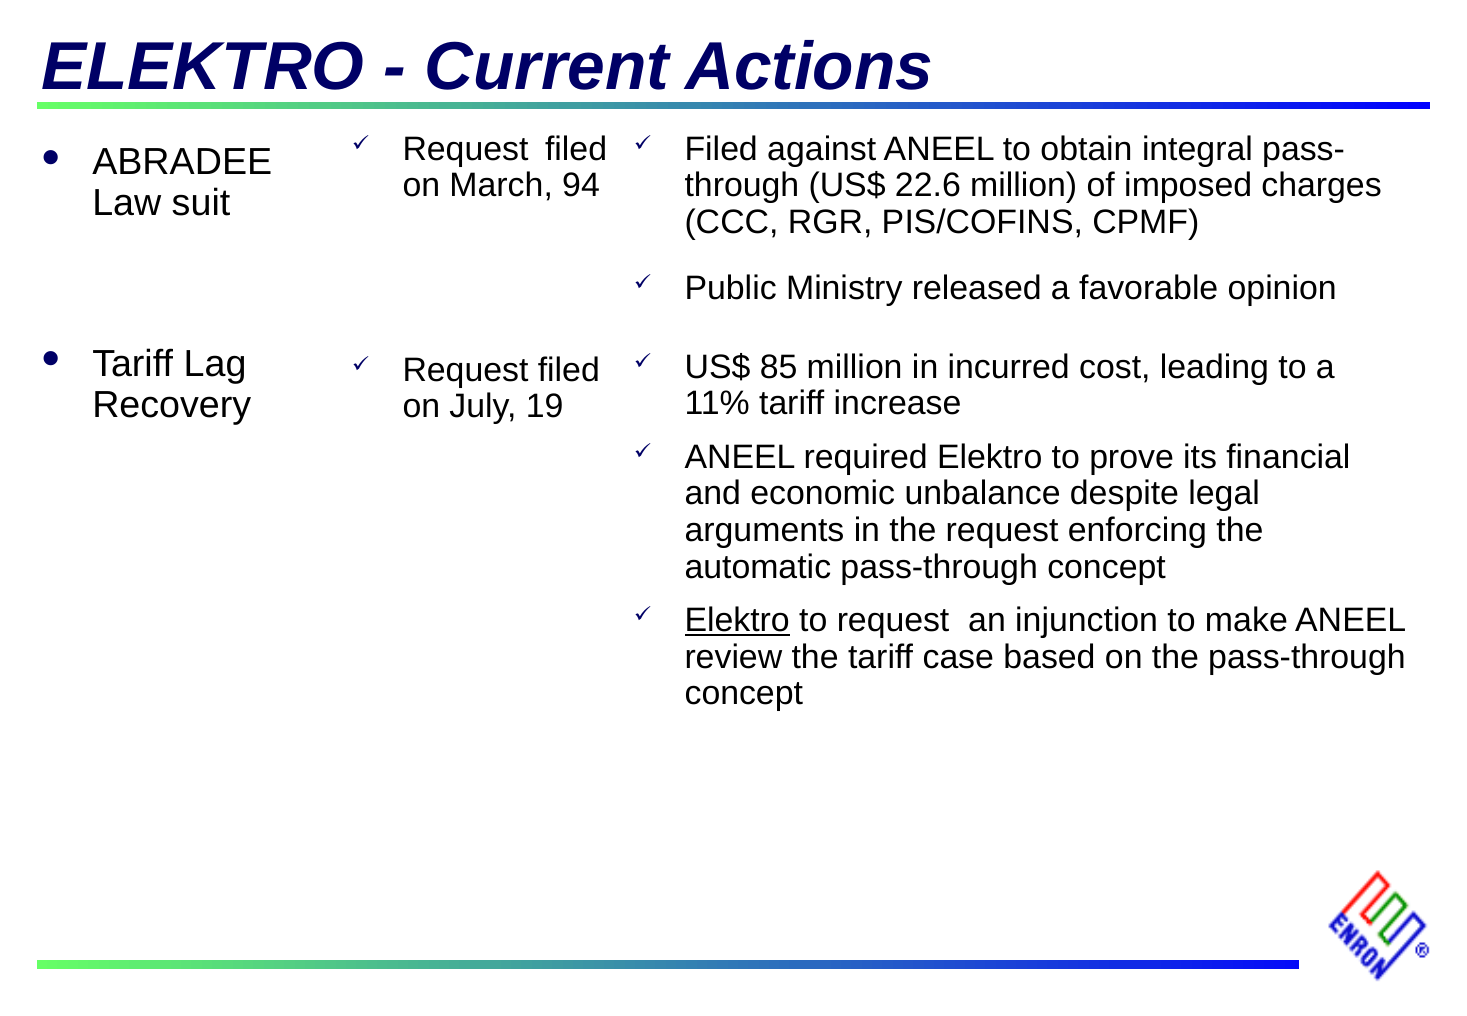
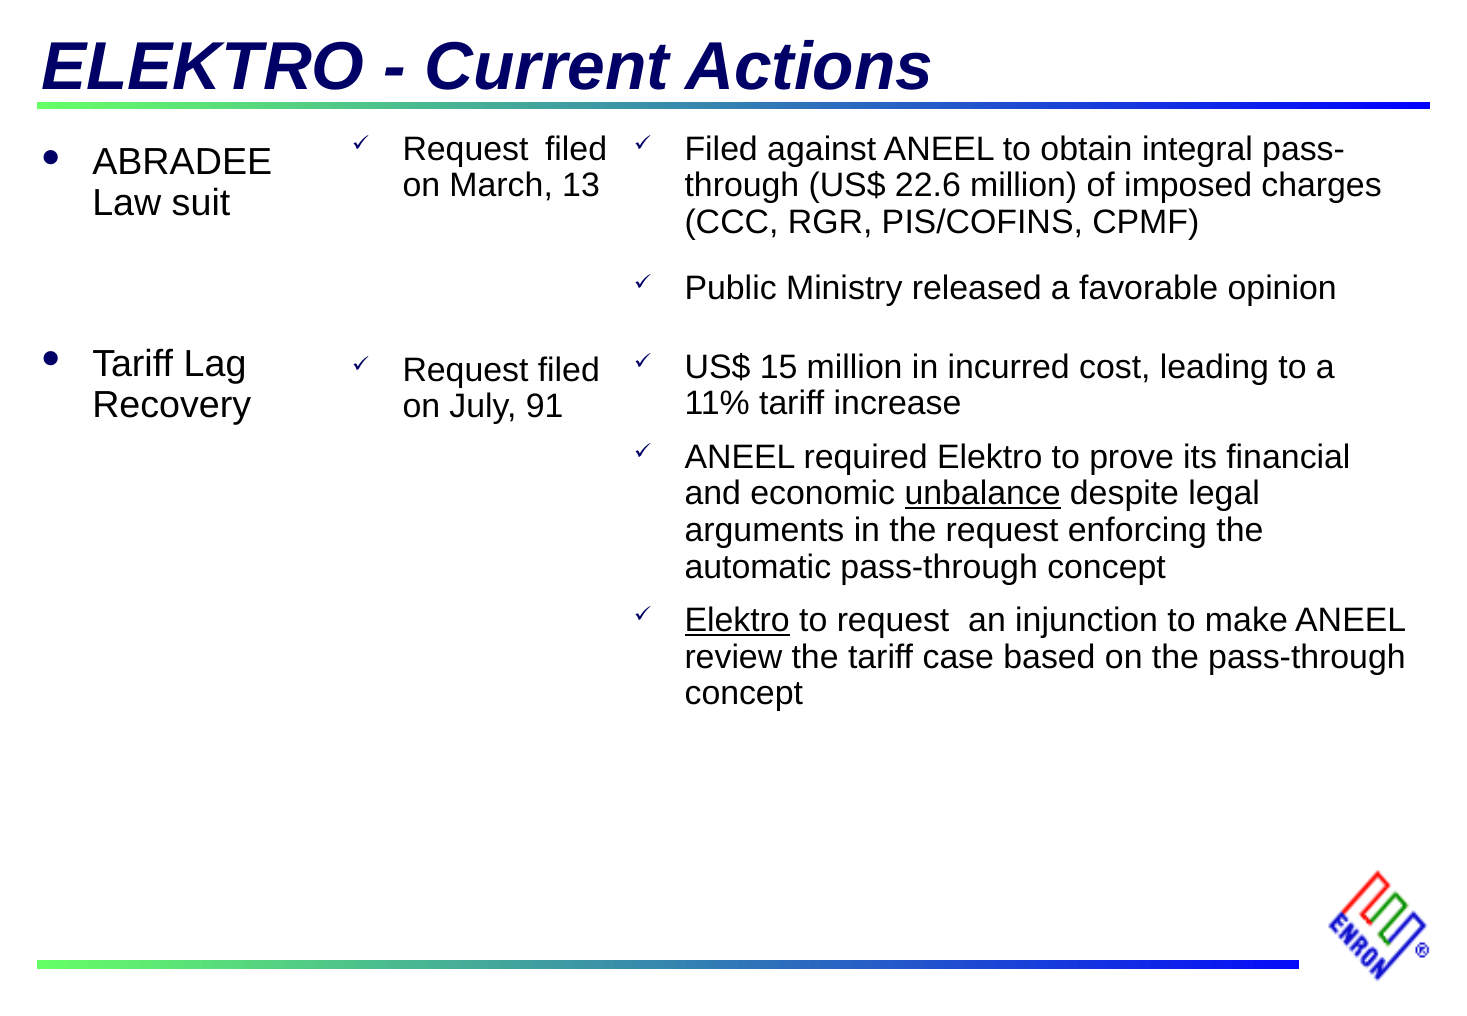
94: 94 -> 13 (581, 186)
85: 85 -> 15 (779, 367)
19: 19 -> 91 (545, 406)
unbalance underline: none -> present (983, 493)
